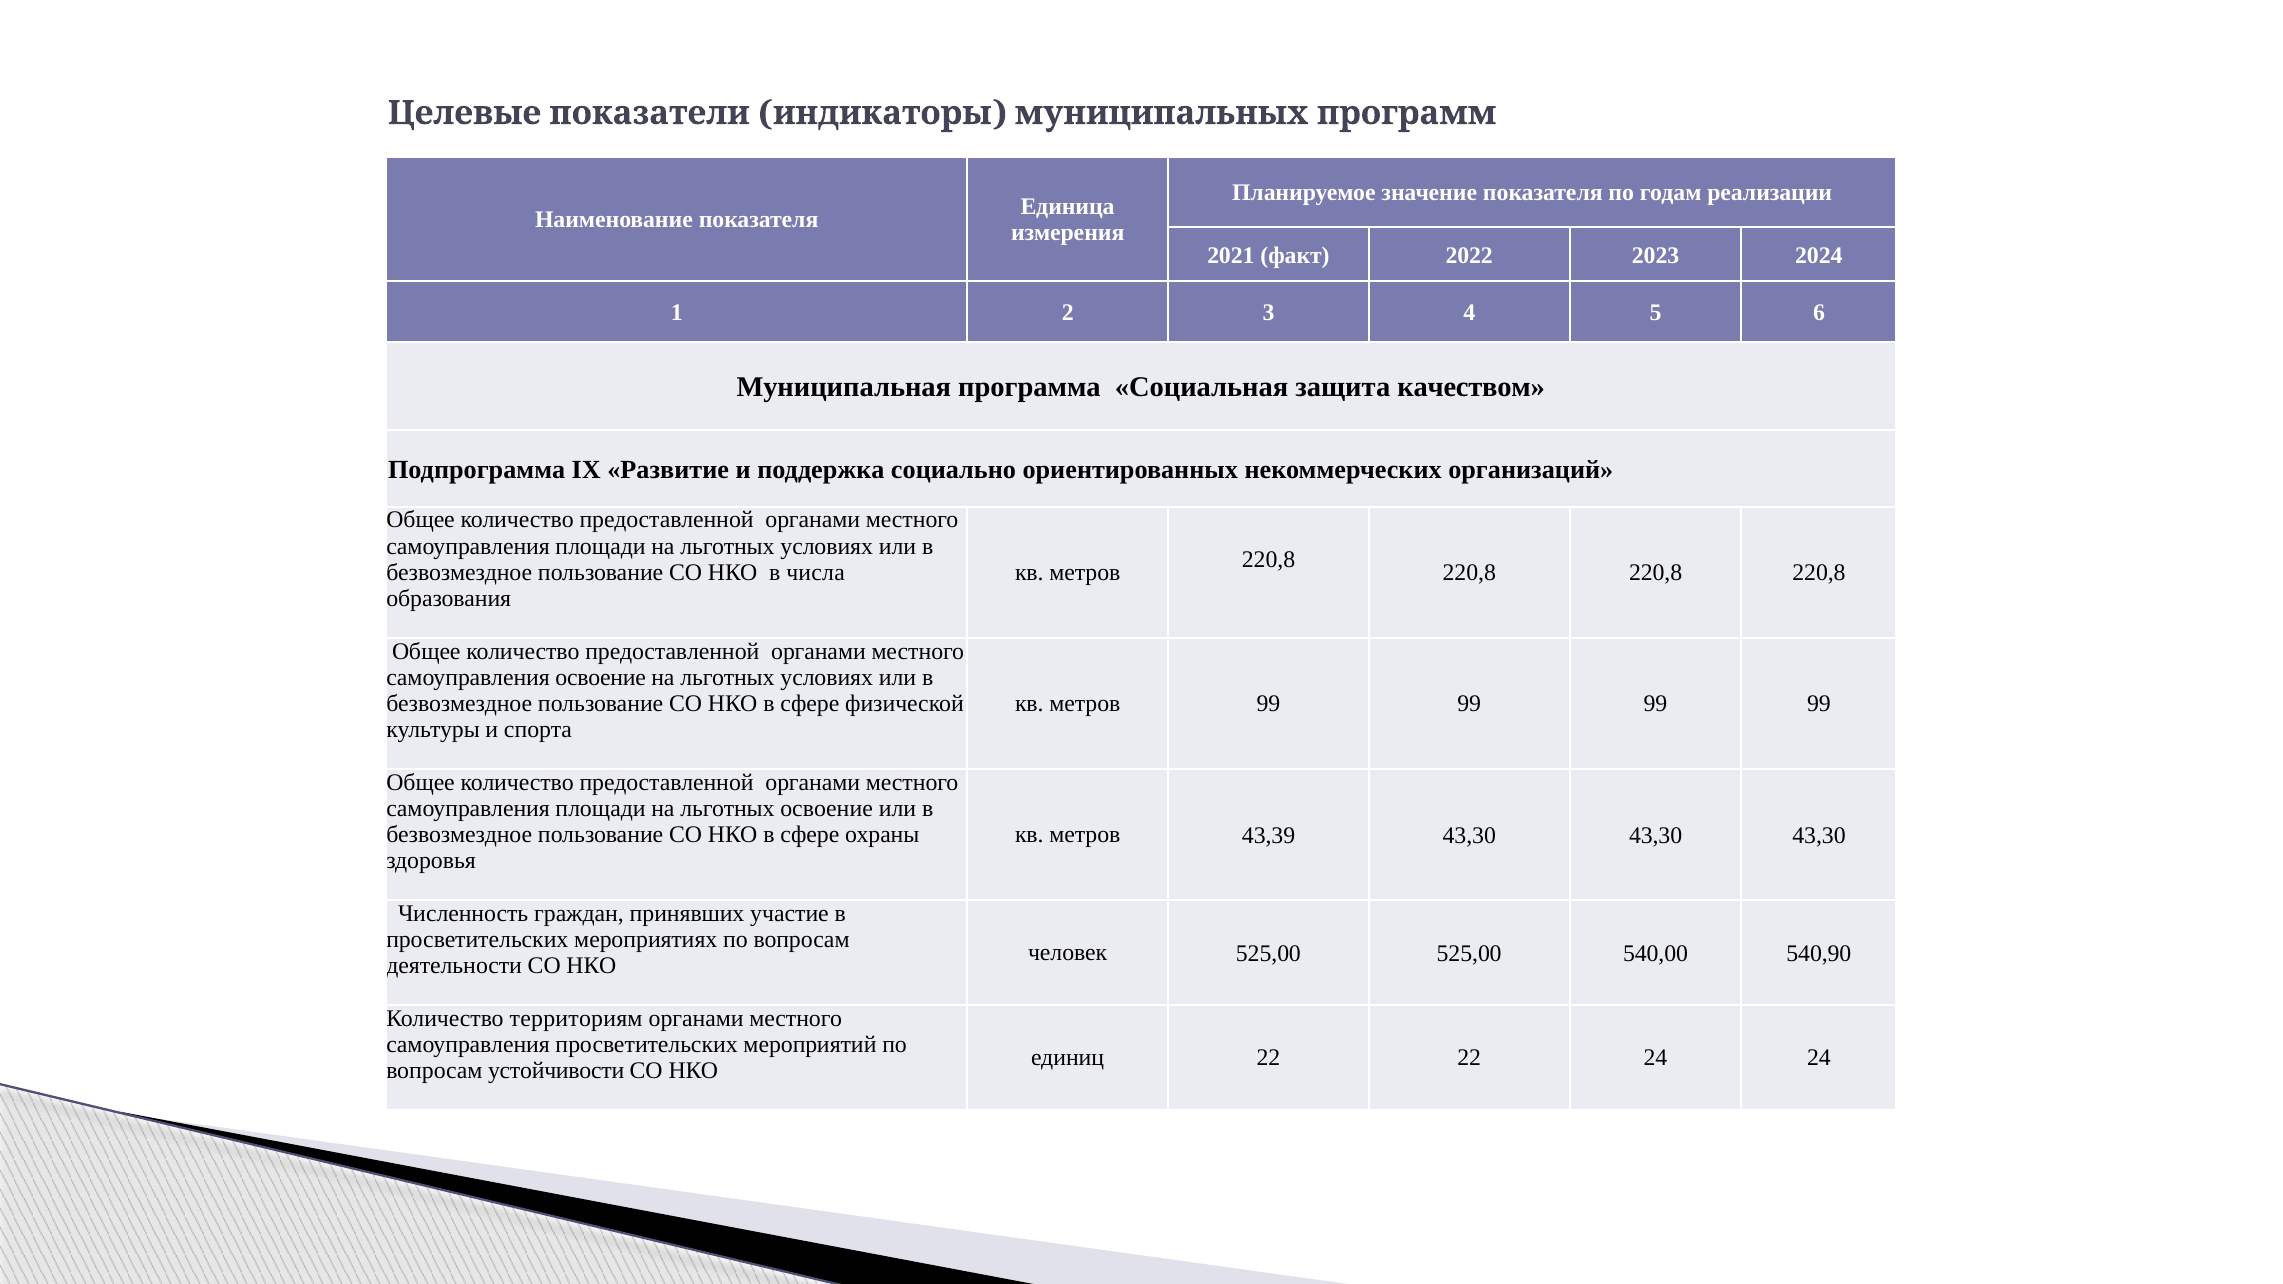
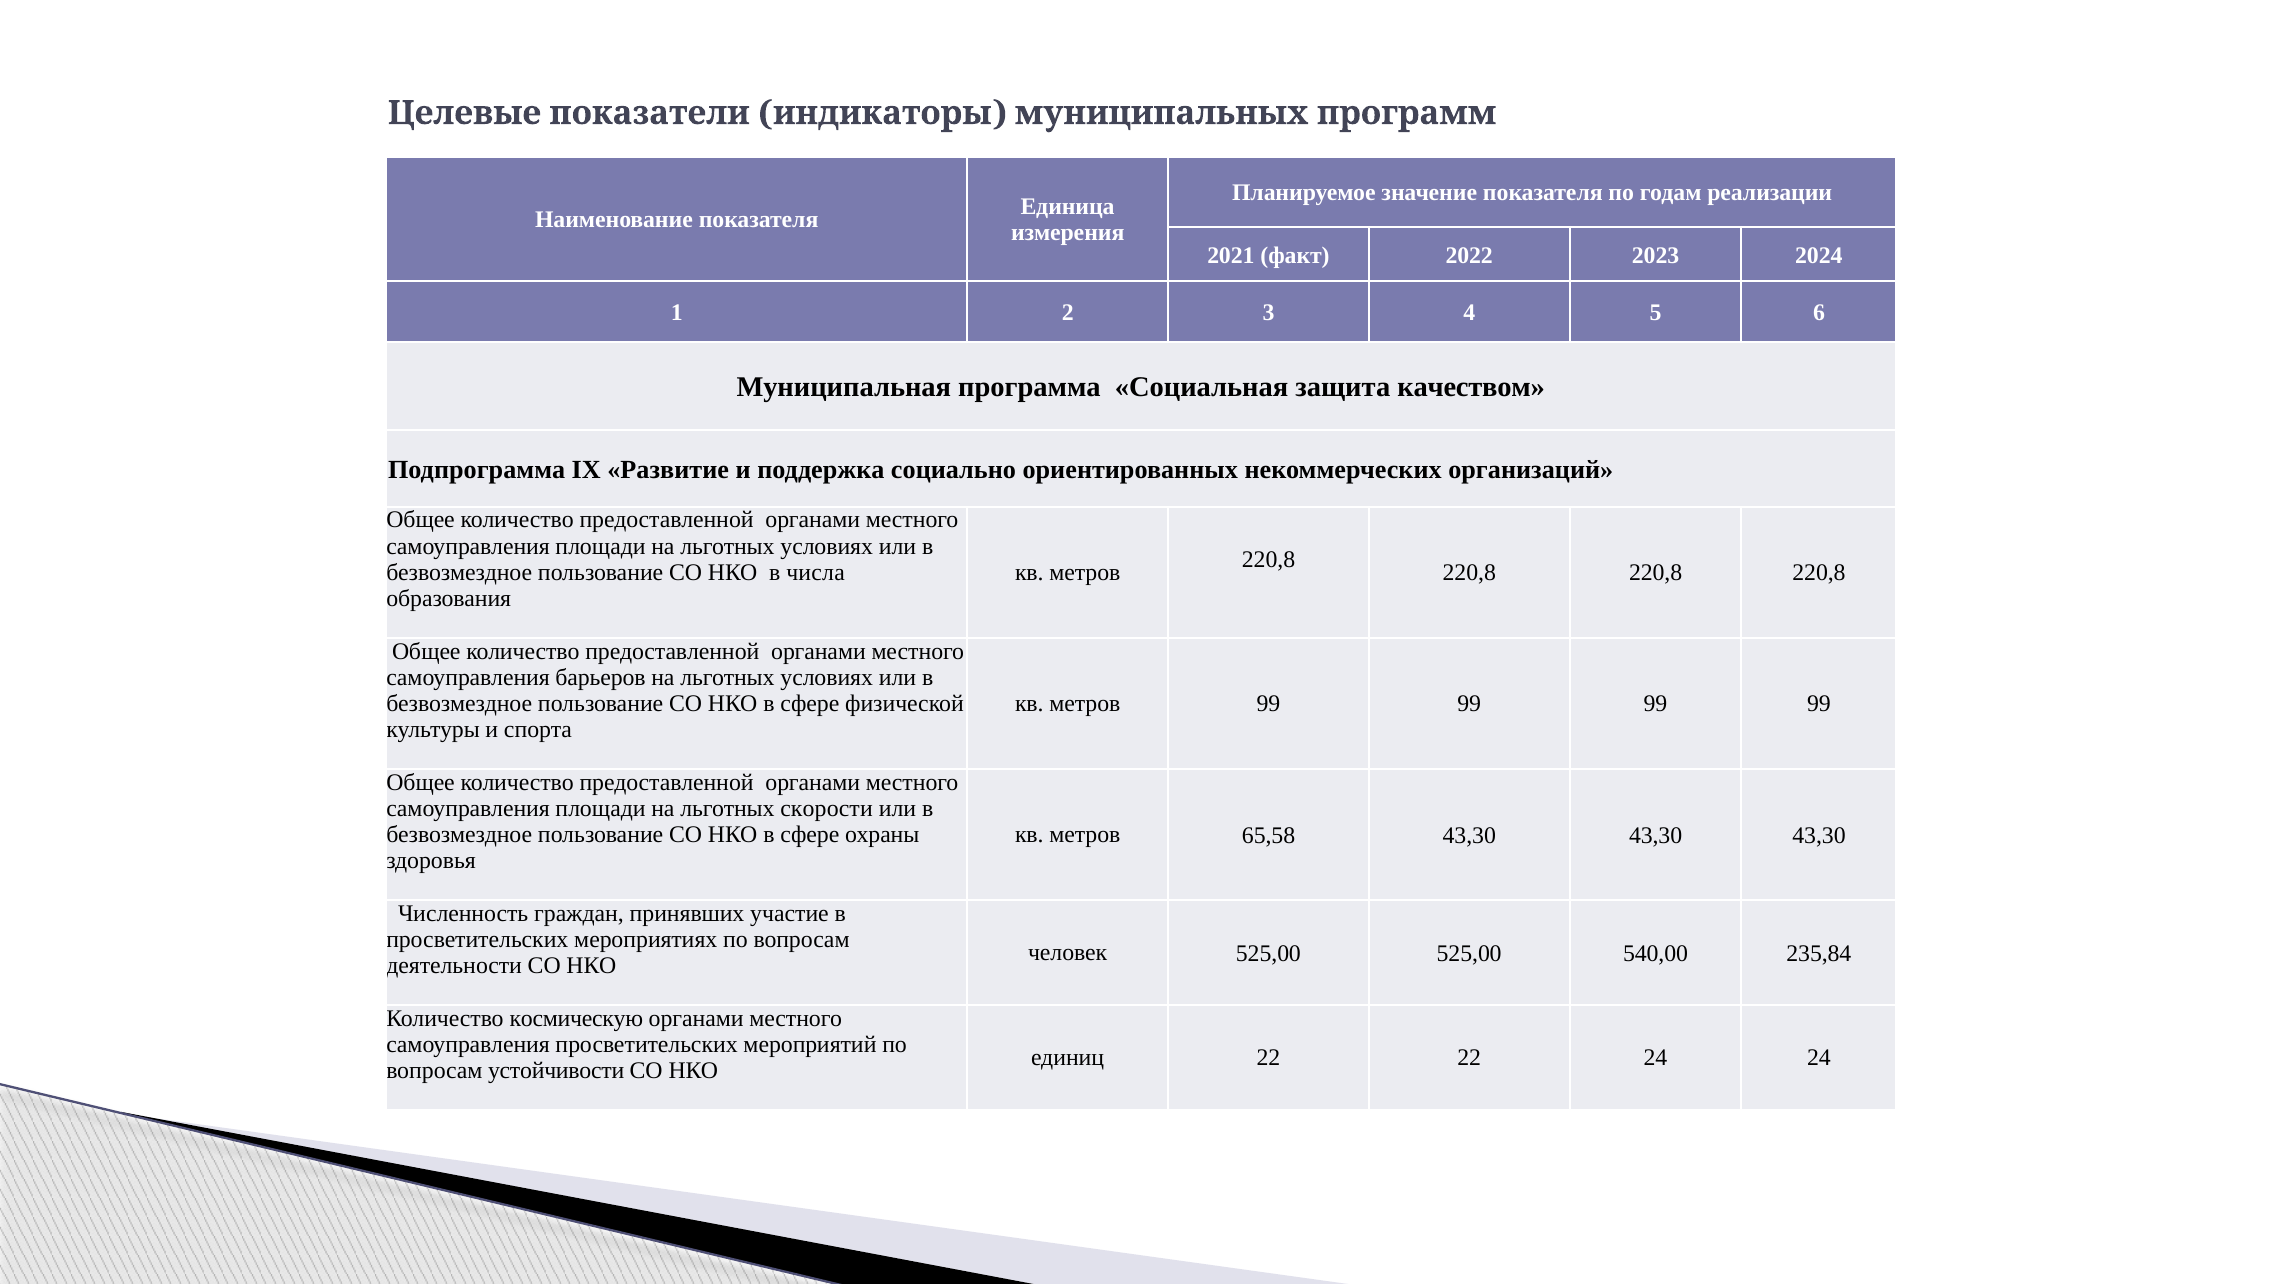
самоуправления освоение: освоение -> барьеров (601, 678)
льготных освоение: освоение -> скорости (827, 809)
43,39: 43,39 -> 65,58 (1269, 836)
540,90: 540,90 -> 235,84 (1819, 954)
территориям: территориям -> космическую (576, 1019)
